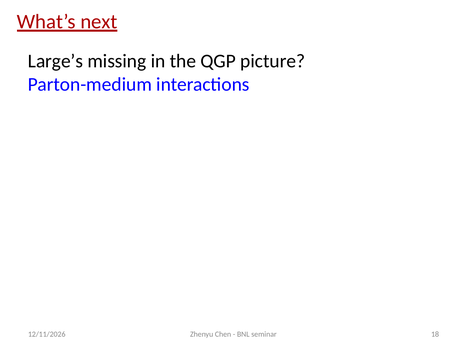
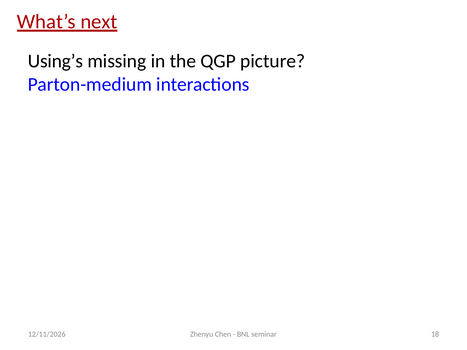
Large’s: Large’s -> Using’s (56, 61)
